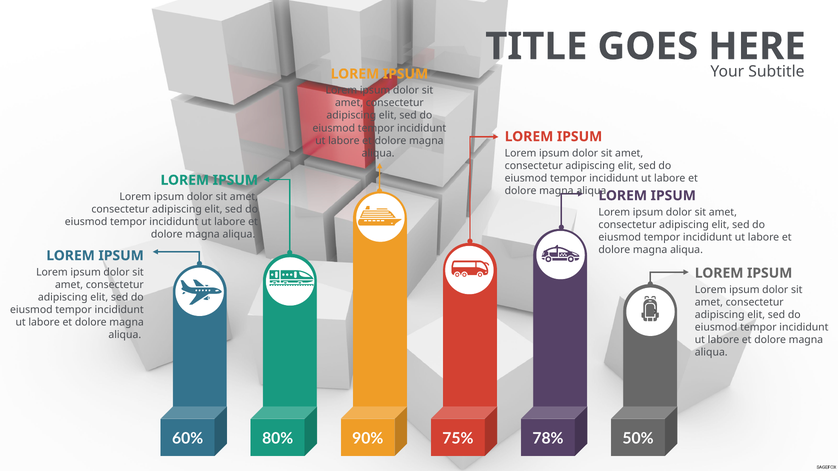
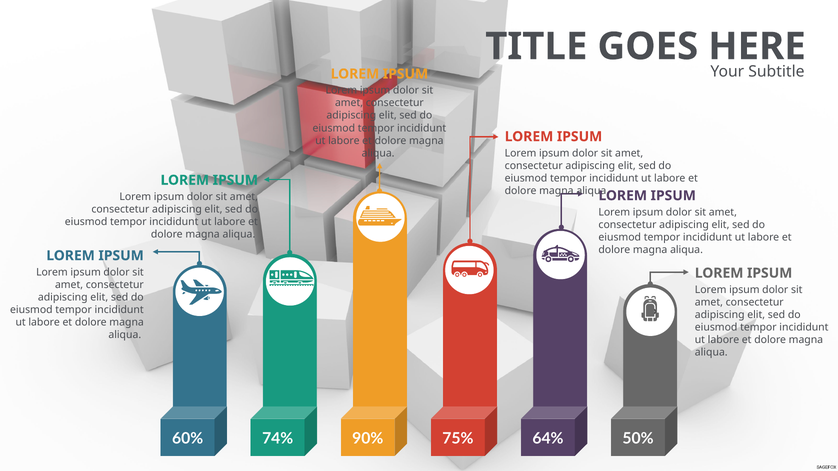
80%: 80% -> 74% (278, 439)
78%: 78% -> 64% (548, 439)
